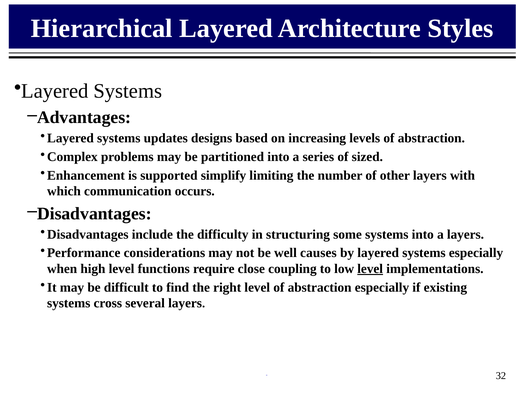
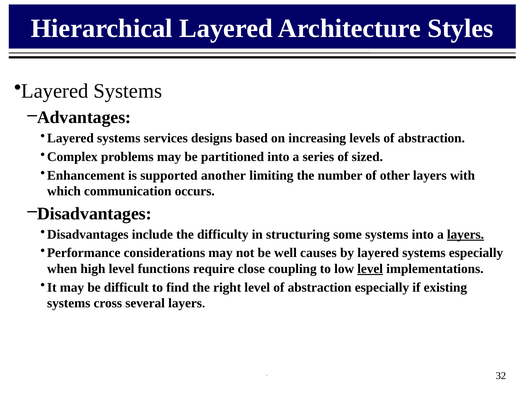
updates: updates -> services (166, 138)
simplify: simplify -> another (223, 175)
layers underline: none -> present (465, 234)
